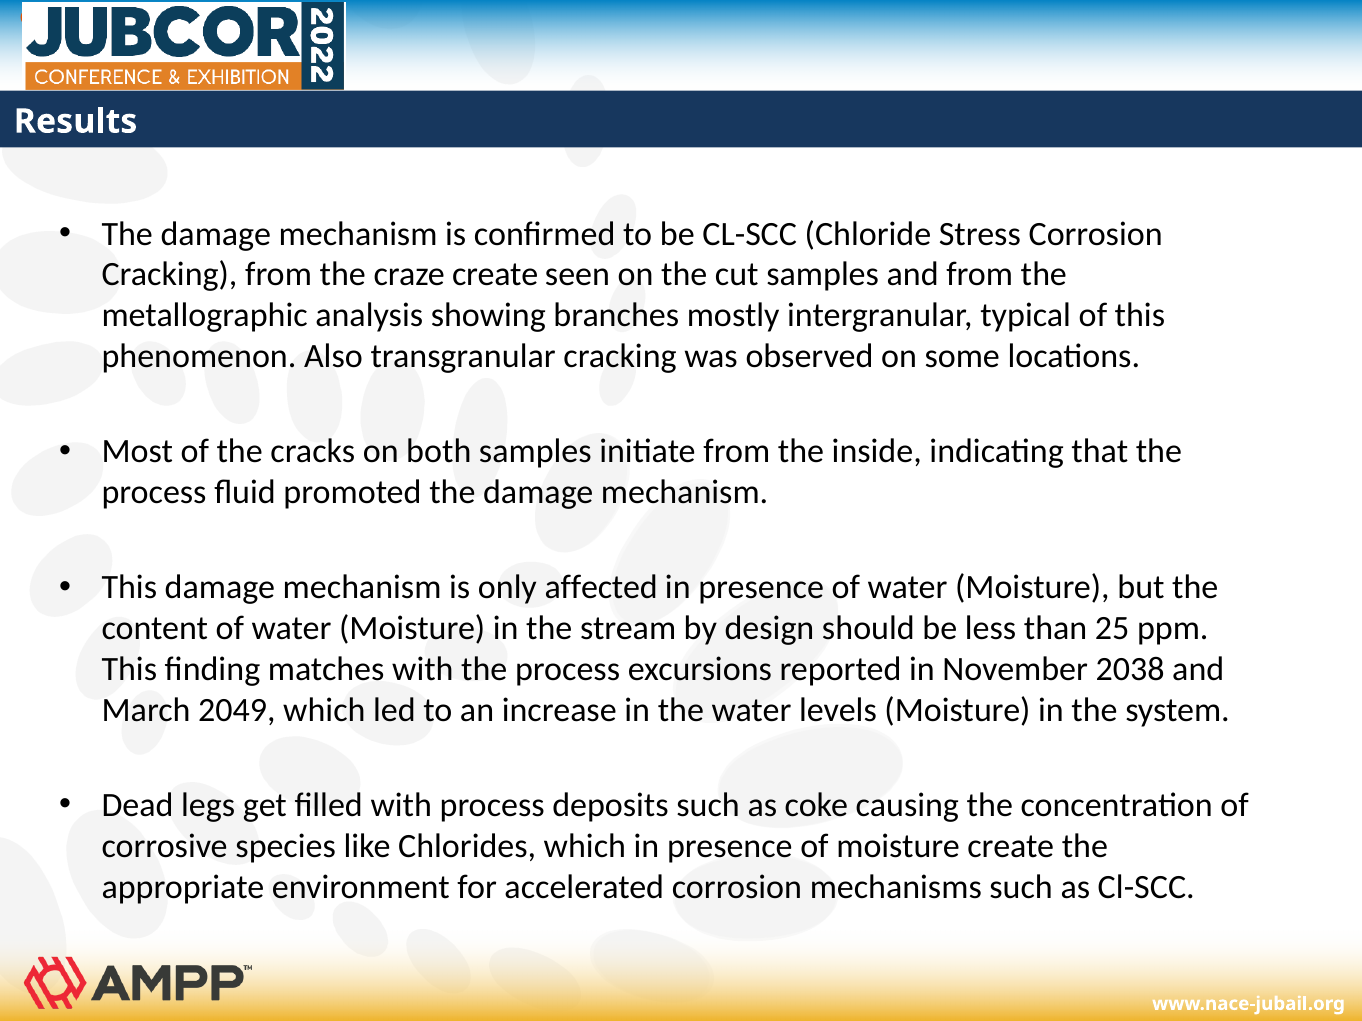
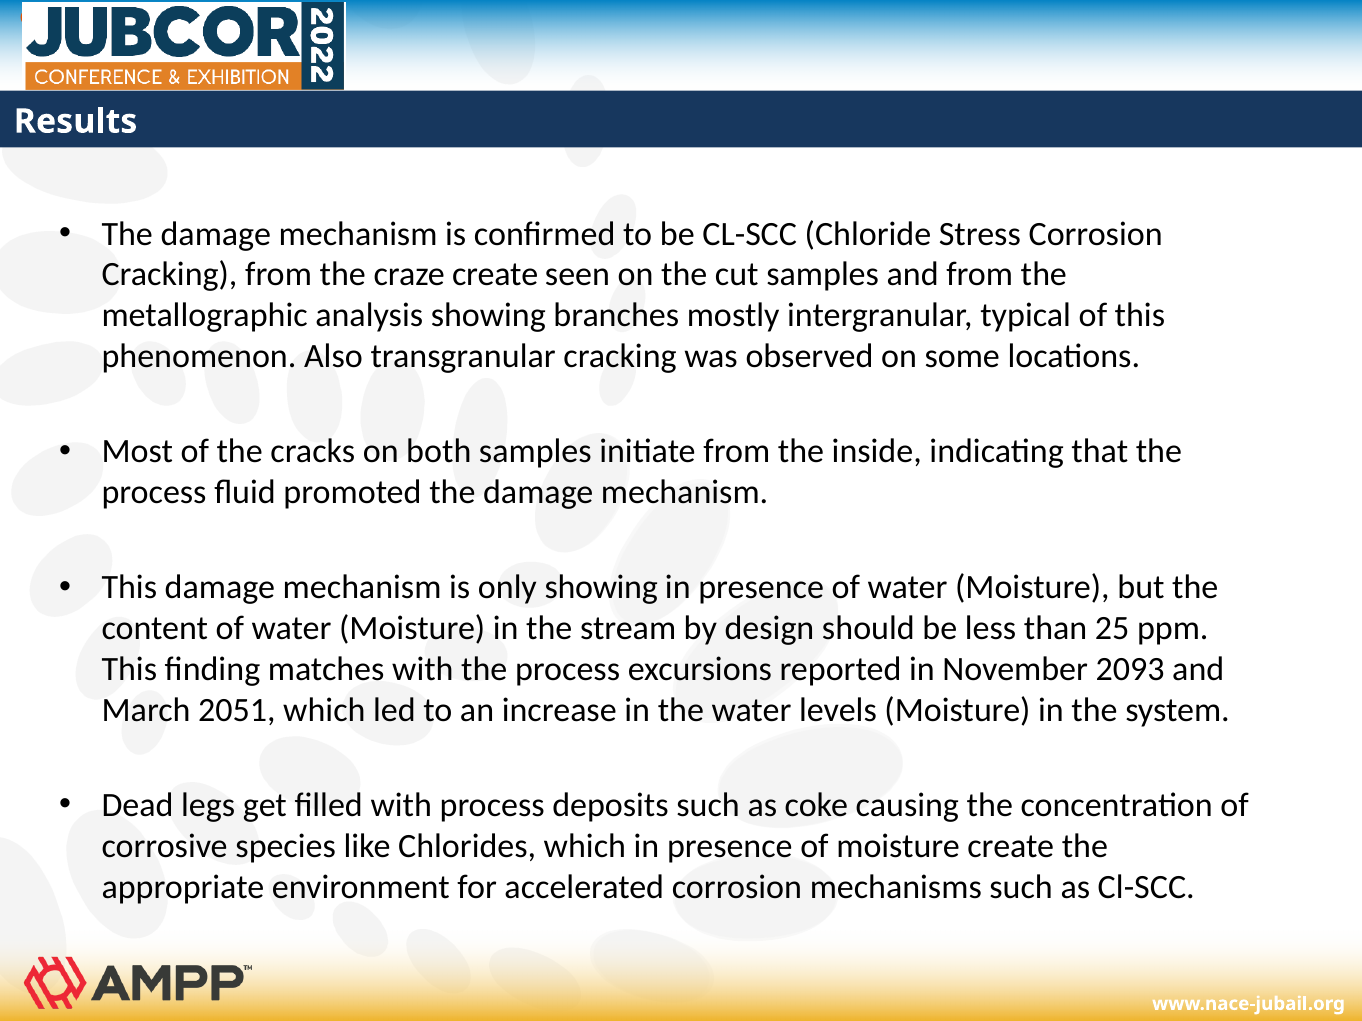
only affected: affected -> showing (601, 588)
2038: 2038 -> 2093 (1130, 670)
2049: 2049 -> 2051 (237, 711)
